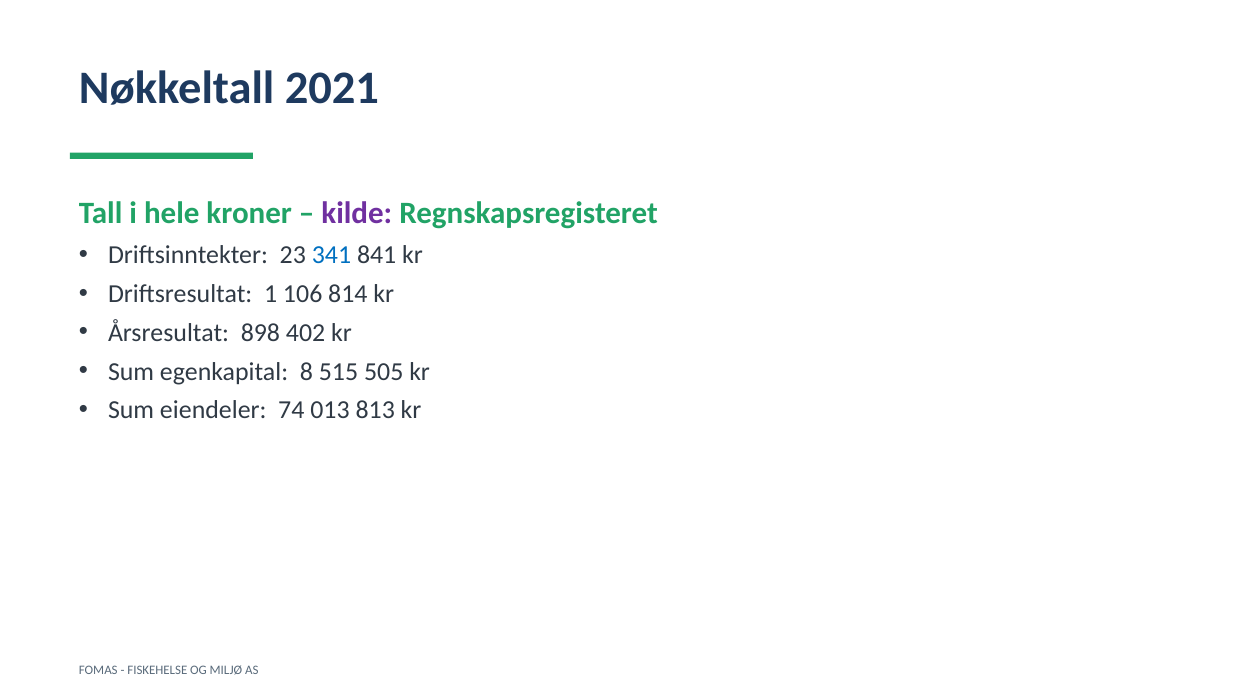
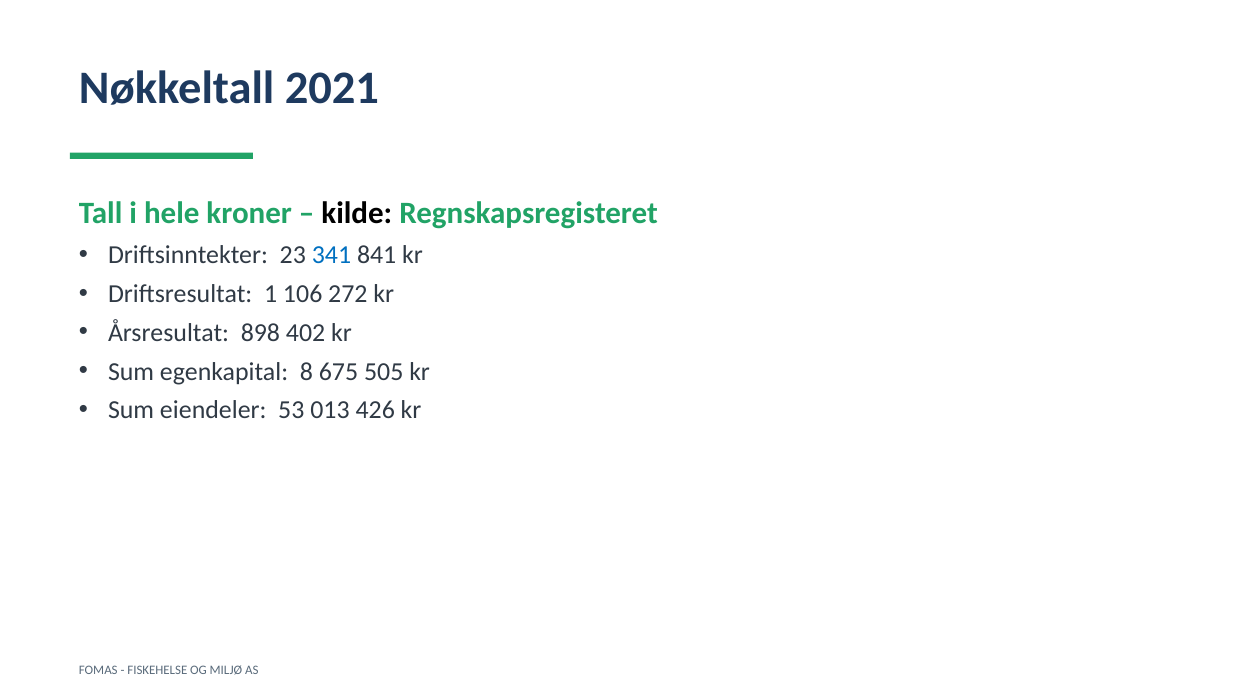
kilde colour: purple -> black (357, 214)
814: 814 -> 272 (348, 294)
515: 515 -> 675 (338, 372)
74: 74 -> 53 (291, 410)
813: 813 -> 426 (375, 410)
